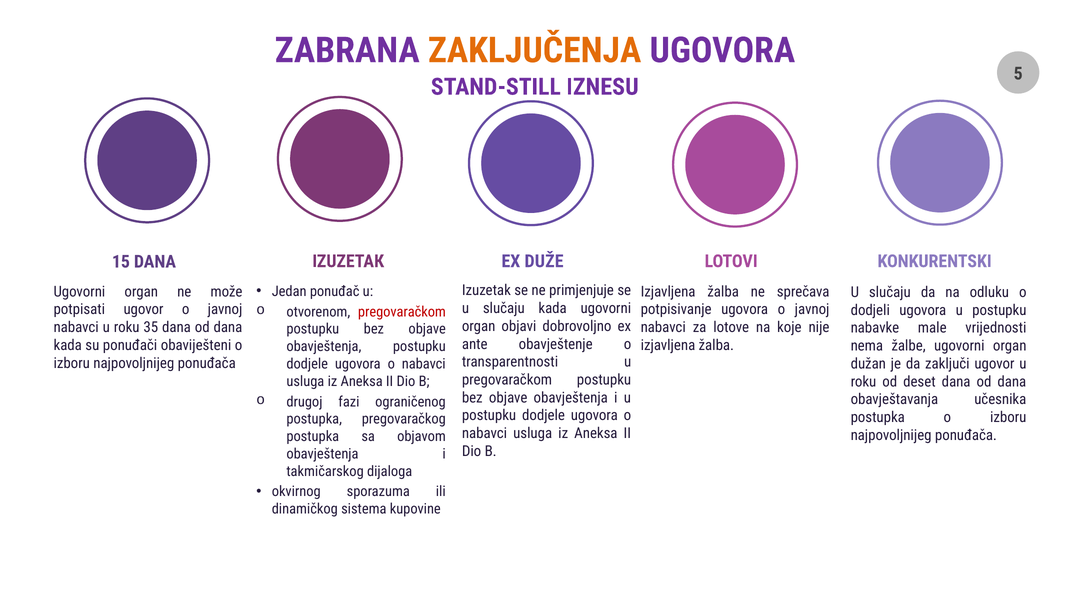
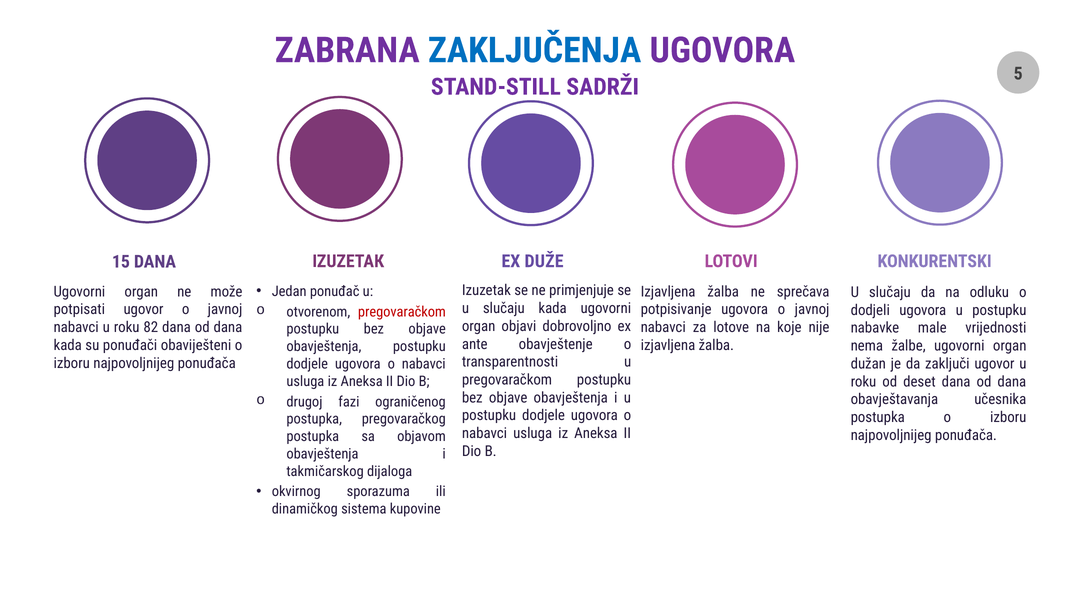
ZAKLJUČENJA colour: orange -> blue (535, 50)
IZNESU: IZNESU -> SADRŽI (603, 87)
35: 35 -> 82 (151, 327)
